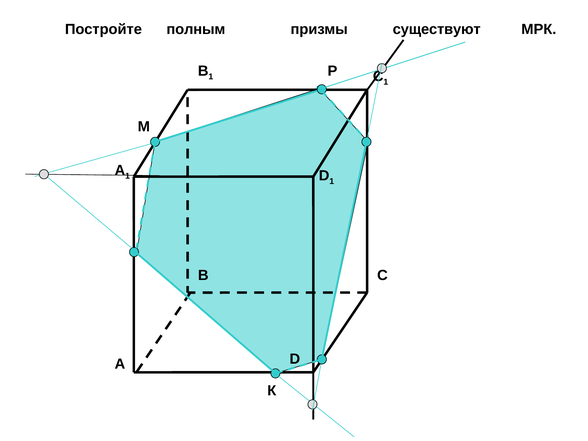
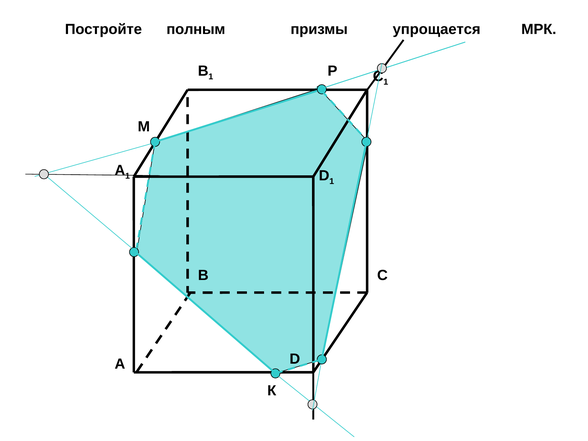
существуют: существуют -> упрощается (437, 29)
